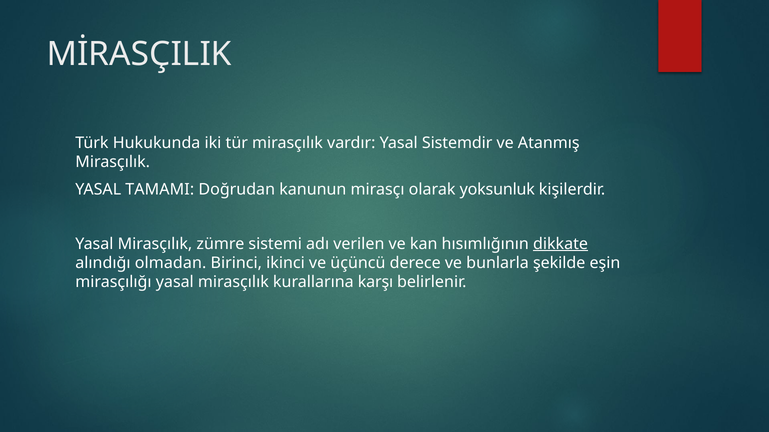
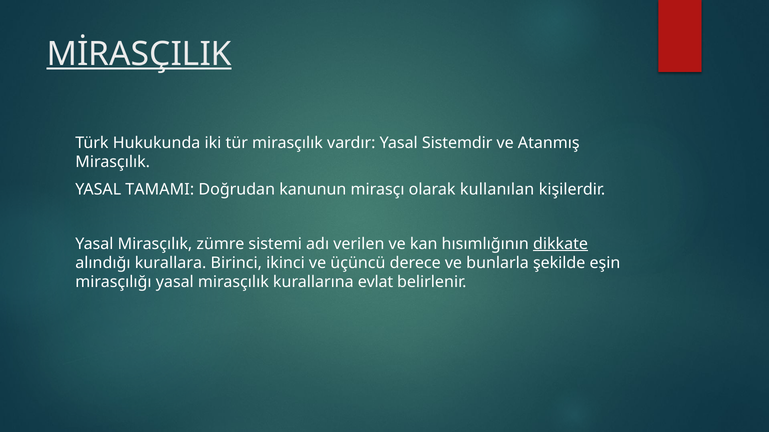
MİRASÇILIK underline: none -> present (139, 54)
yoksunluk: yoksunluk -> kullanılan (497, 190)
olmadan: olmadan -> kurallara (171, 263)
karşı: karşı -> evlat (375, 283)
